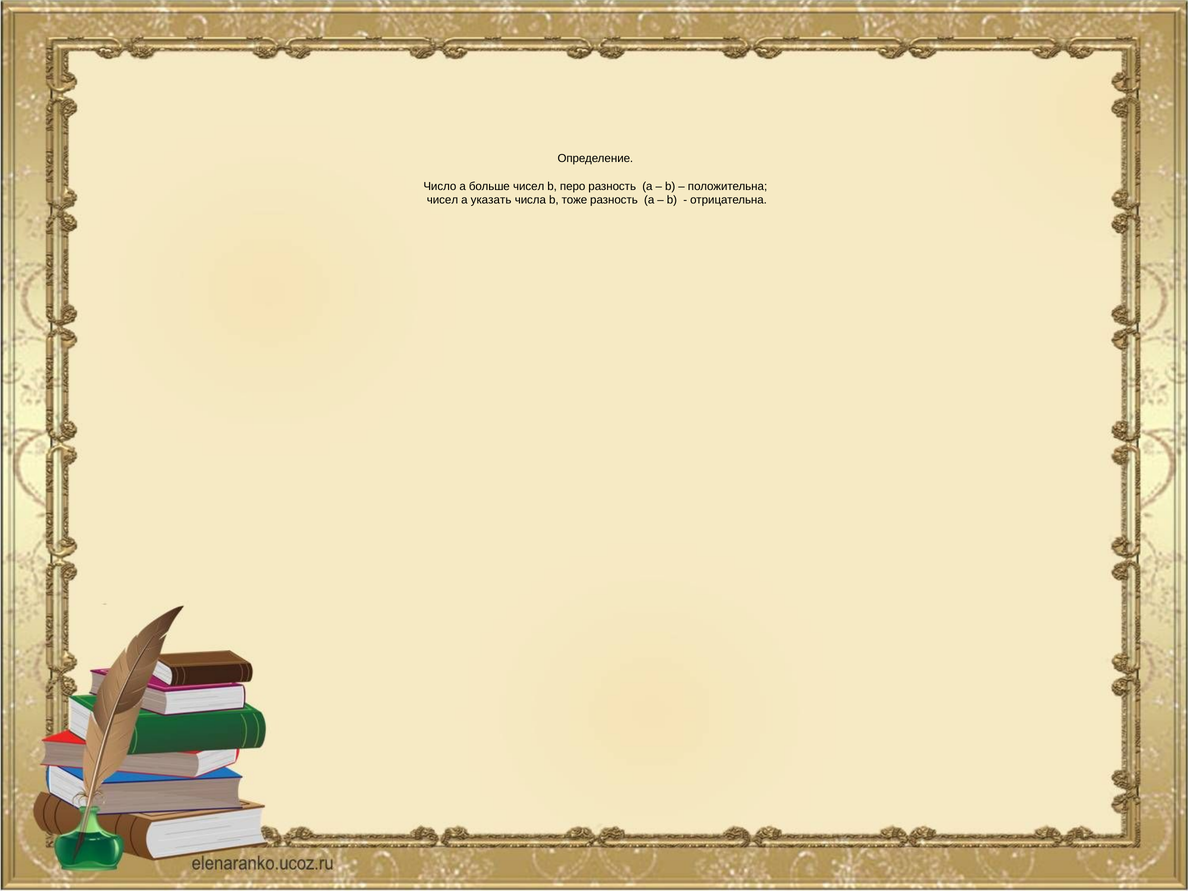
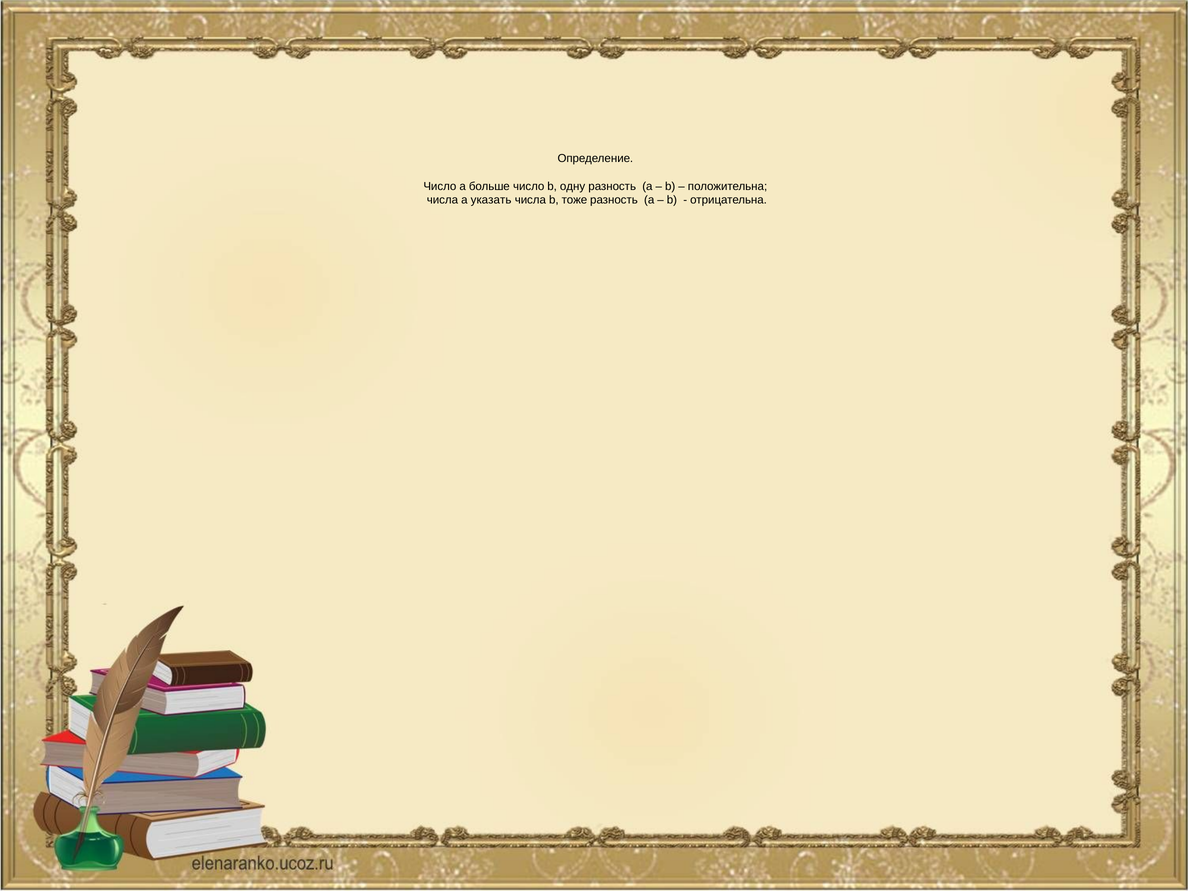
больше чисел: чисел -> число (529, 186)
перо: перо -> одну (573, 186)
чисел: чисел -> числа (442, 200)
